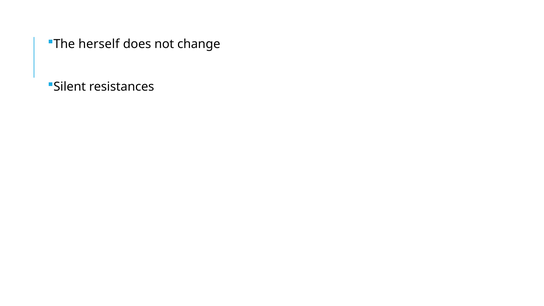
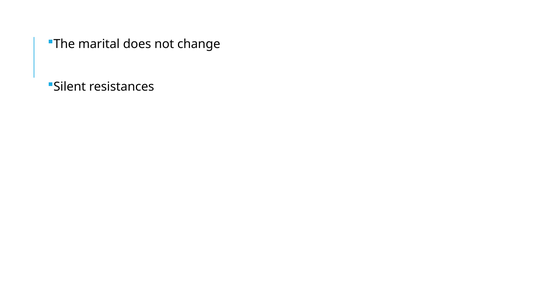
herself: herself -> marital (99, 44)
